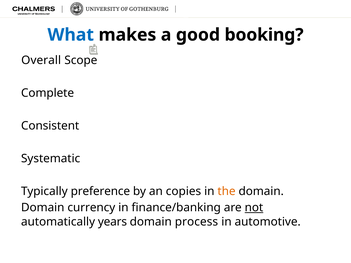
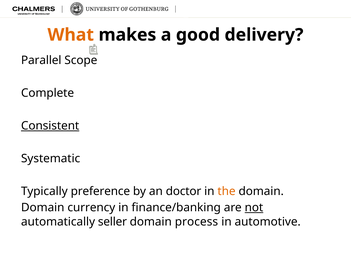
What colour: blue -> orange (71, 35)
booking: booking -> delivery (264, 35)
Overall: Overall -> Parallel (41, 60)
Consistent underline: none -> present (50, 126)
copies: copies -> doctor (184, 191)
years: years -> seller (112, 222)
